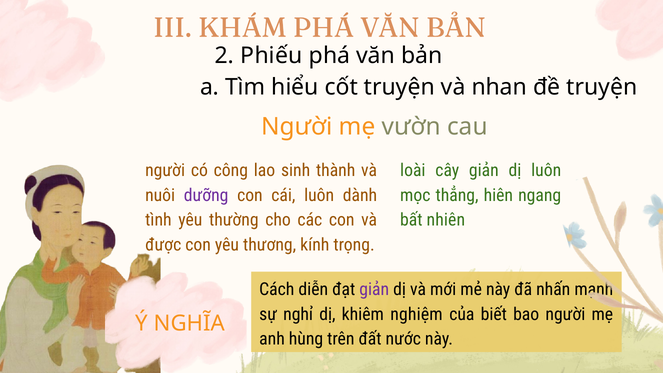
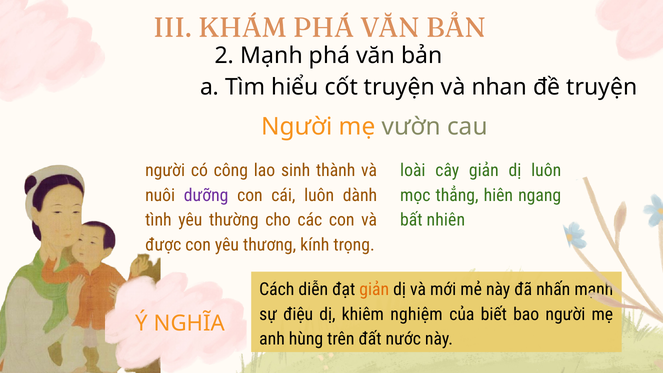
2 Phiếu: Phiếu -> Mạnh (271, 56)
giản colour: purple -> orange (374, 289)
nghỉ: nghỉ -> điệu (298, 314)
